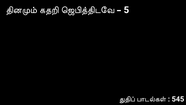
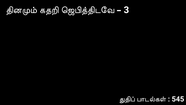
5: 5 -> 3 (126, 10)
